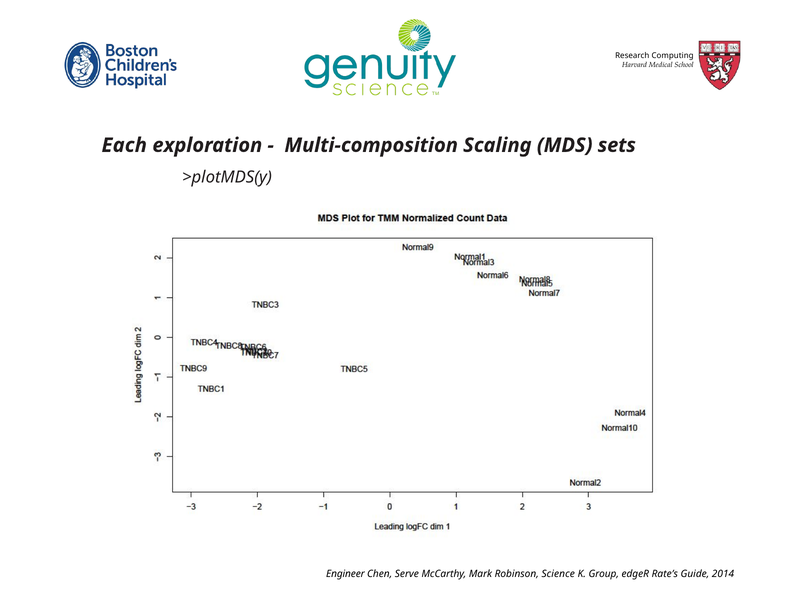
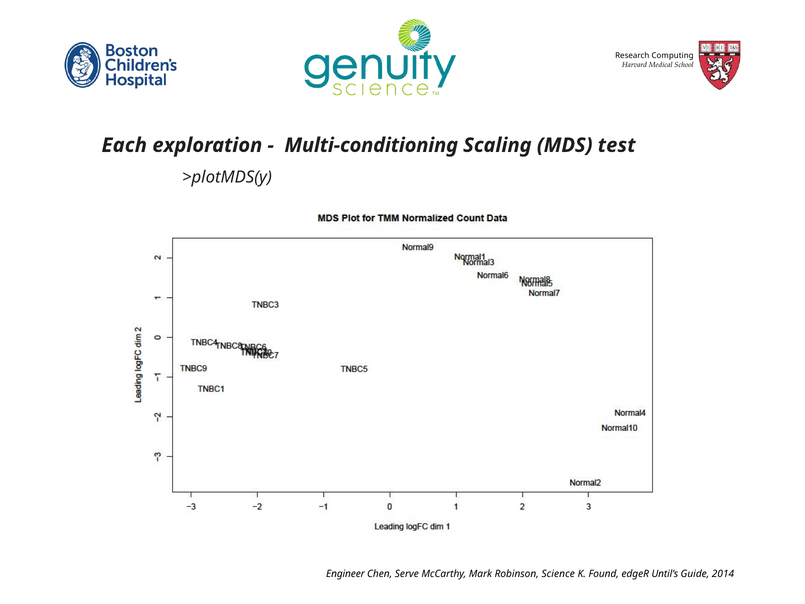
Multi-composition: Multi-composition -> Multi-conditioning (371, 145)
sets: sets -> test (617, 145)
Group: Group -> Found (604, 574)
Rate’s: Rate’s -> Until’s (665, 574)
